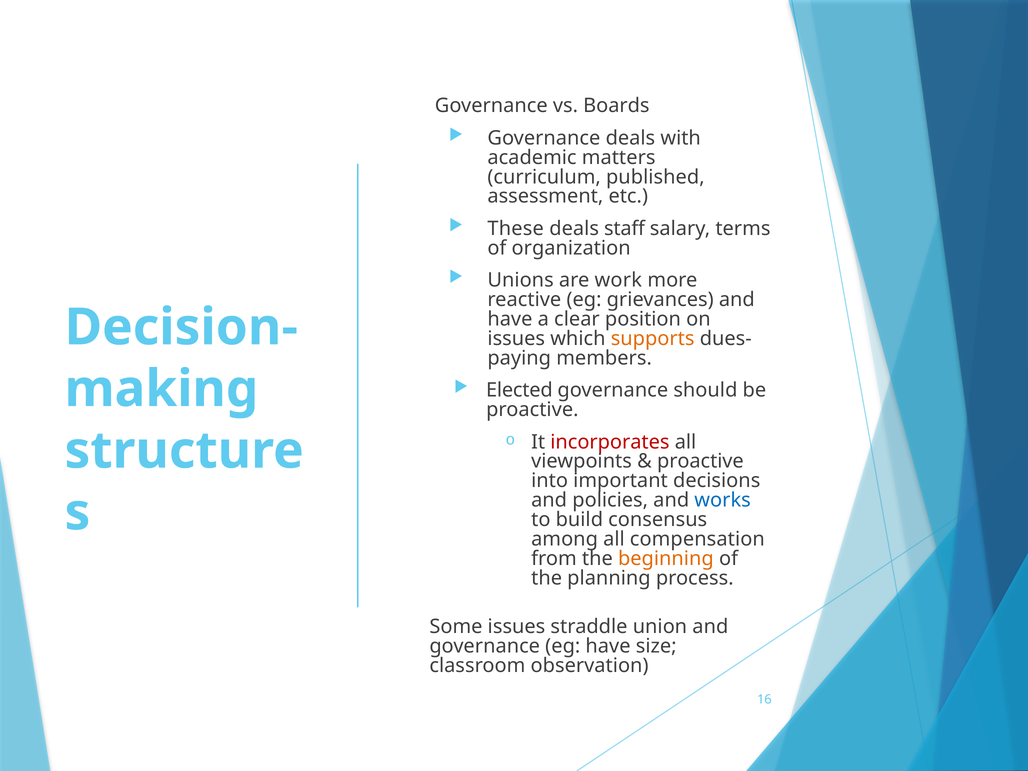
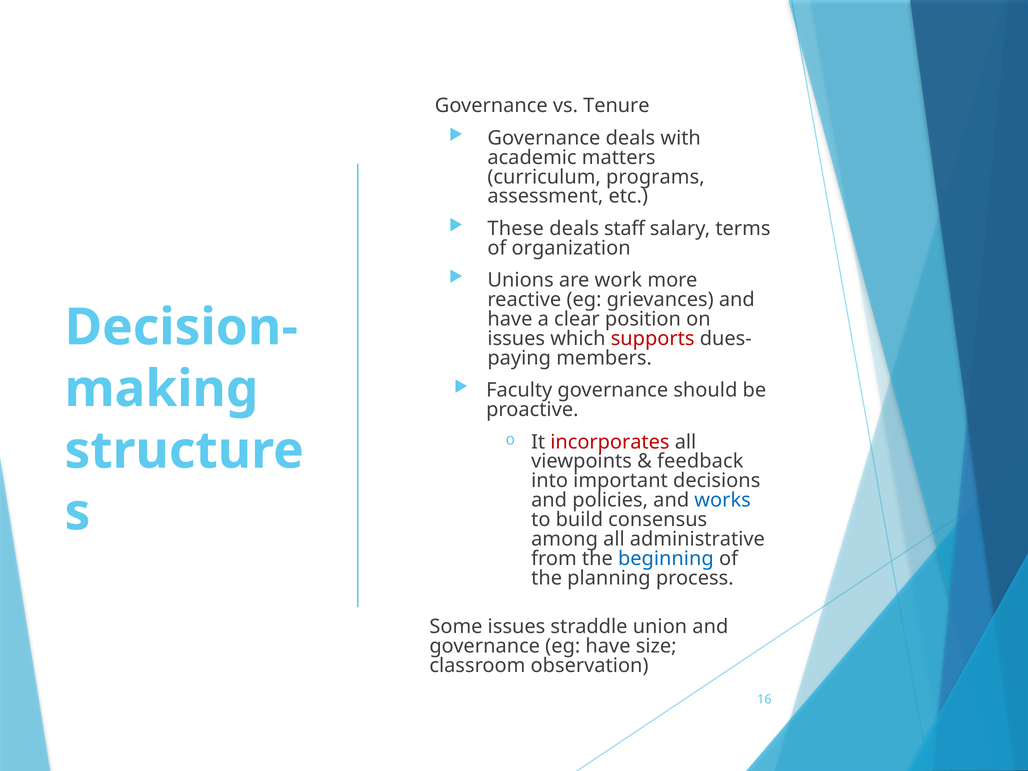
Boards: Boards -> Tenure (616, 106)
published: published -> programs (655, 177)
supports colour: orange -> red (653, 339)
Elected: Elected -> Faculty (519, 390)
proactive: proactive -> feedback (700, 461)
compensation: compensation -> administrative (697, 539)
beginning colour: orange -> blue (666, 559)
